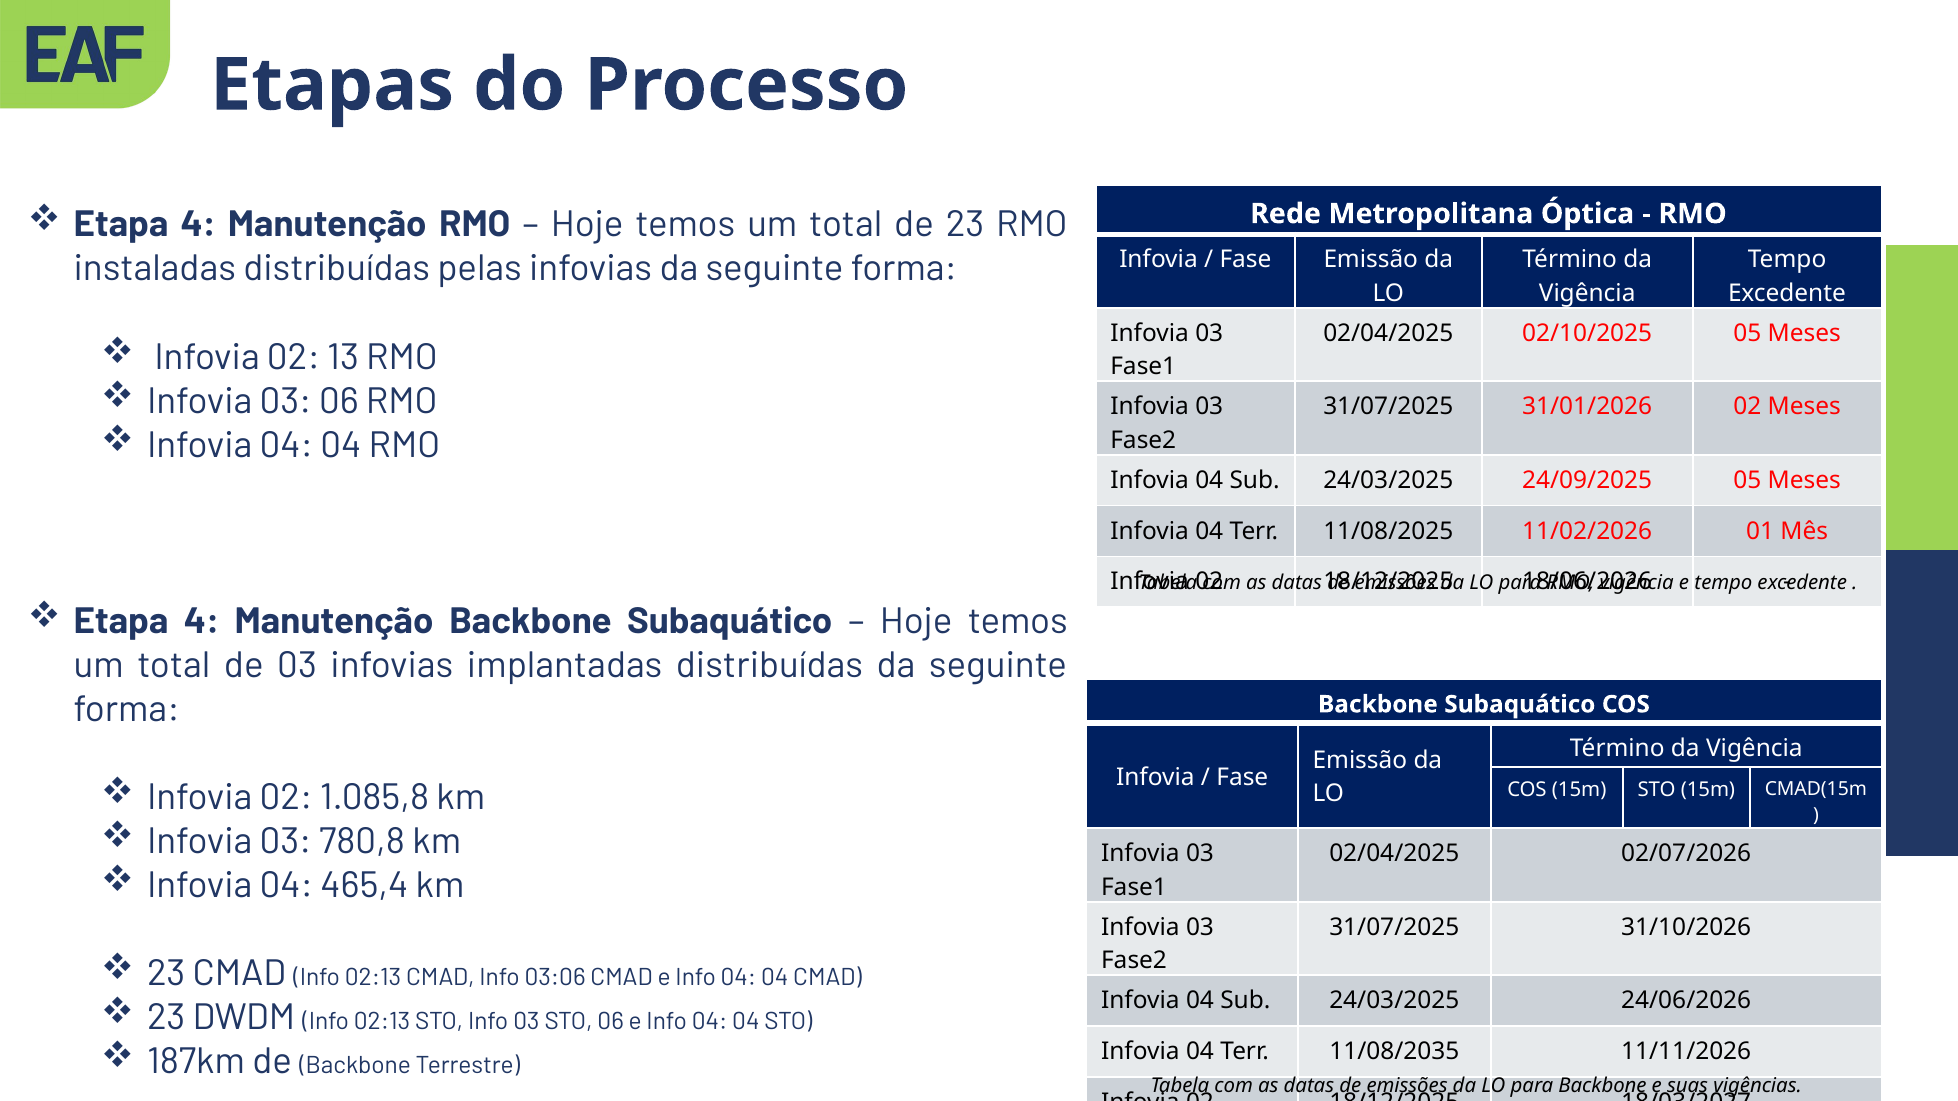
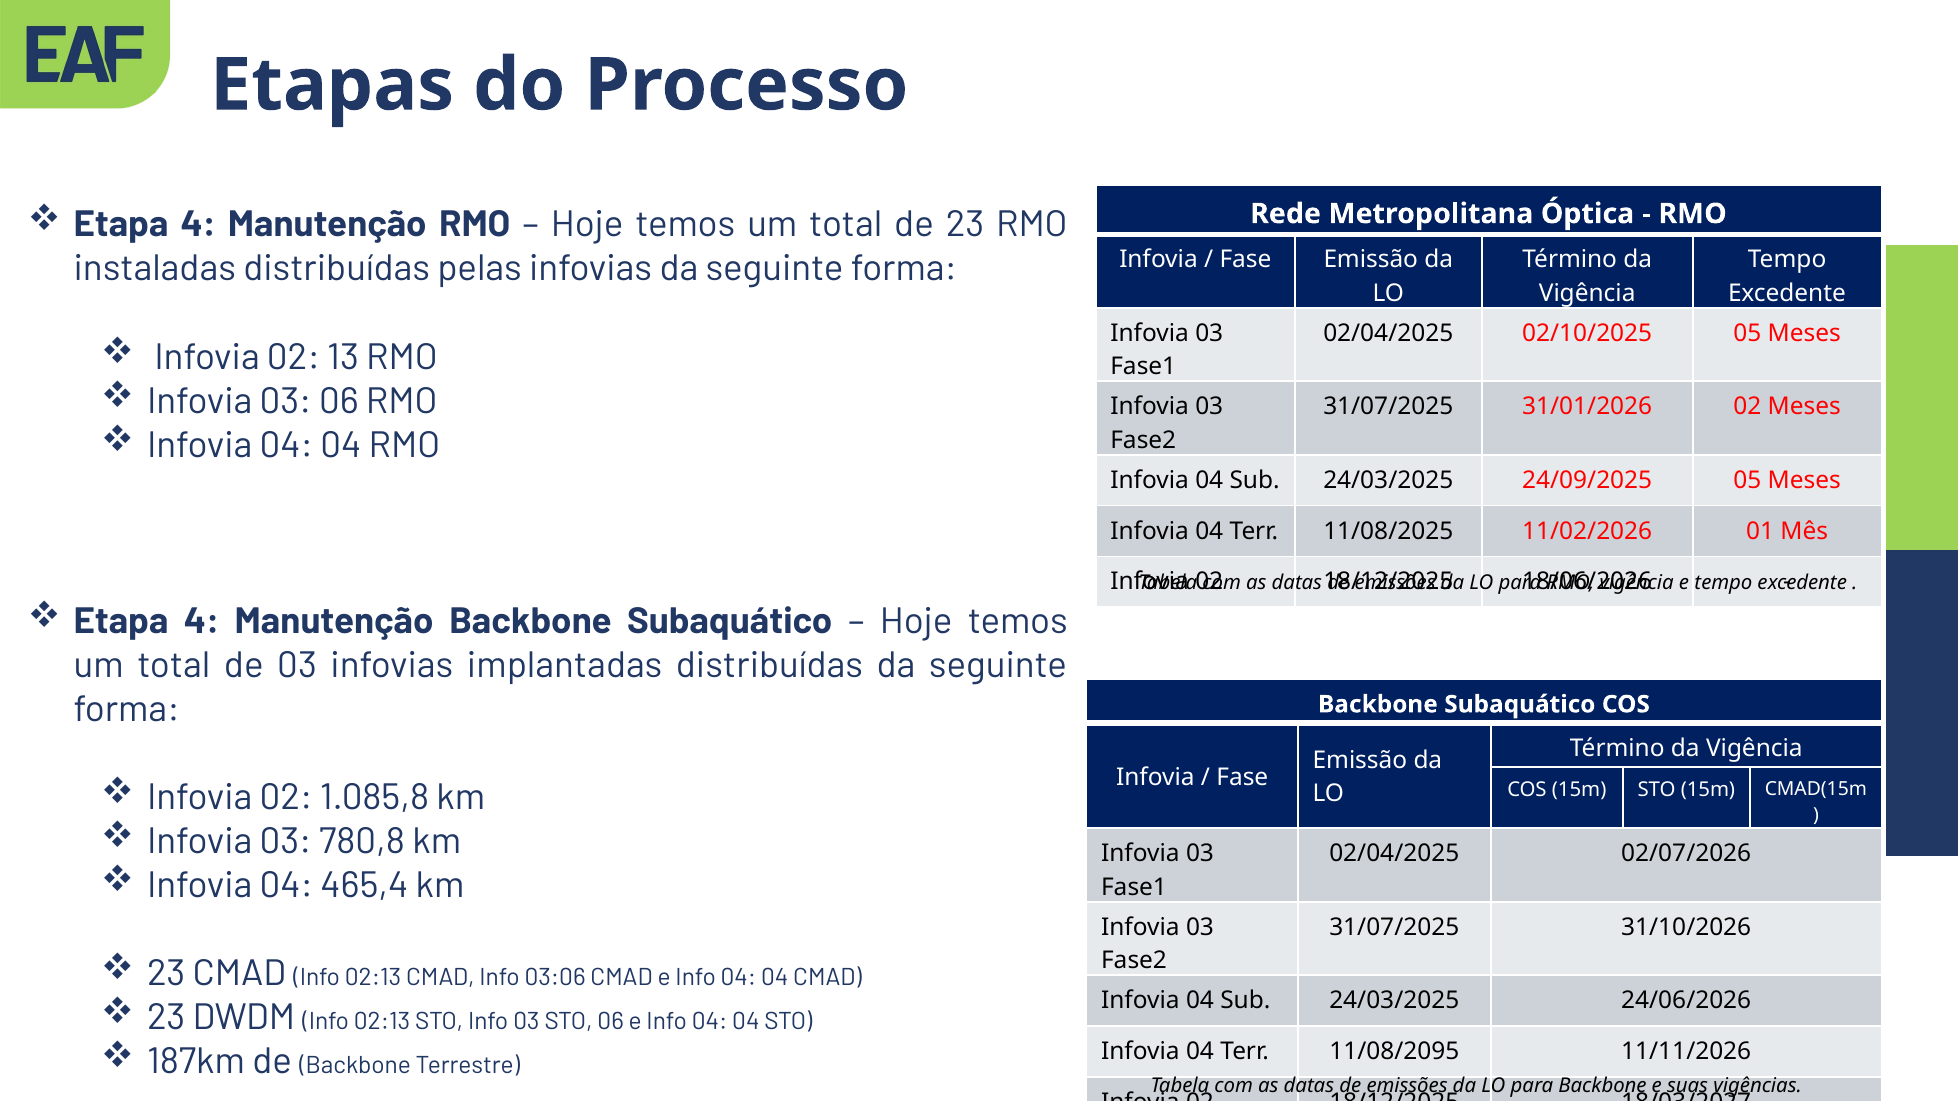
11/08/2035: 11/08/2035 -> 11/08/2095 (1394, 1052)
